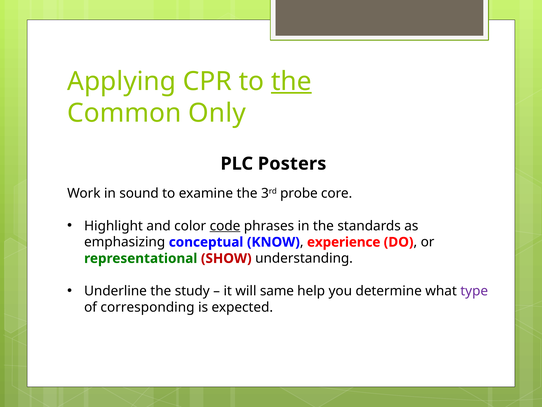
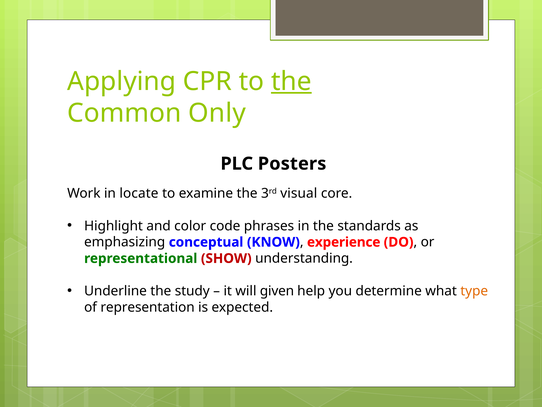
sound: sound -> locate (139, 193)
probe: probe -> visual (299, 193)
code underline: present -> none (225, 226)
same: same -> given (277, 291)
type colour: purple -> orange (474, 291)
corresponding: corresponding -> representation (148, 307)
